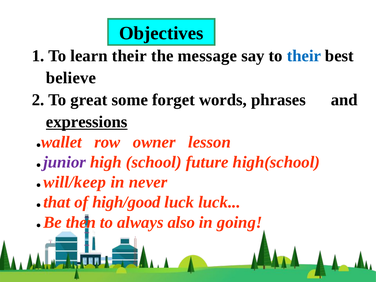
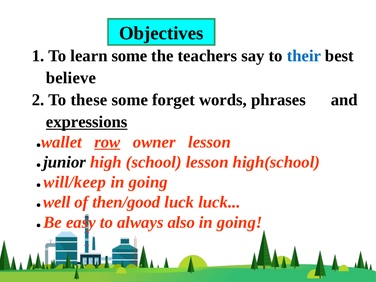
learn their: their -> some (129, 56)
message: message -> teachers (207, 56)
great: great -> these (89, 100)
row underline: none -> present (107, 142)
junior colour: purple -> black (65, 162)
school future: future -> lesson (207, 162)
never: never -> going (148, 182)
that: that -> well (57, 202)
high/good: high/good -> then/good (126, 202)
then: then -> easy (81, 222)
